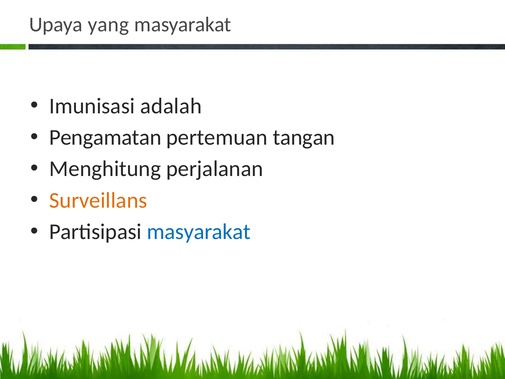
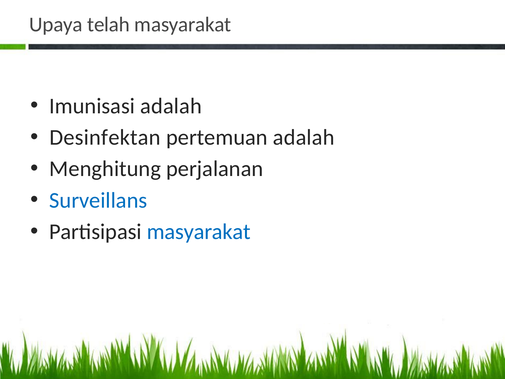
yang: yang -> telah (109, 25)
Pengamatan: Pengamatan -> Desinfektan (105, 137)
pertemuan tangan: tangan -> adalah (304, 137)
Surveillans colour: orange -> blue (98, 200)
